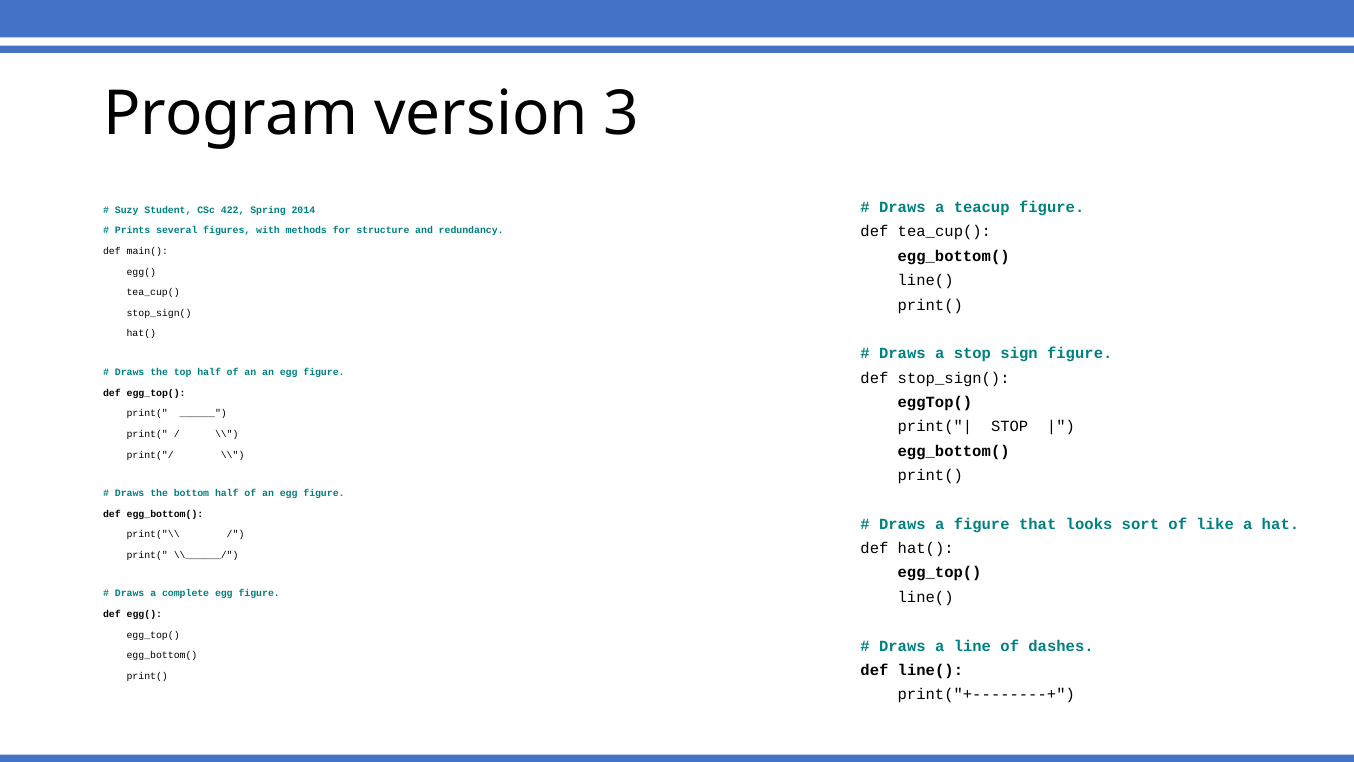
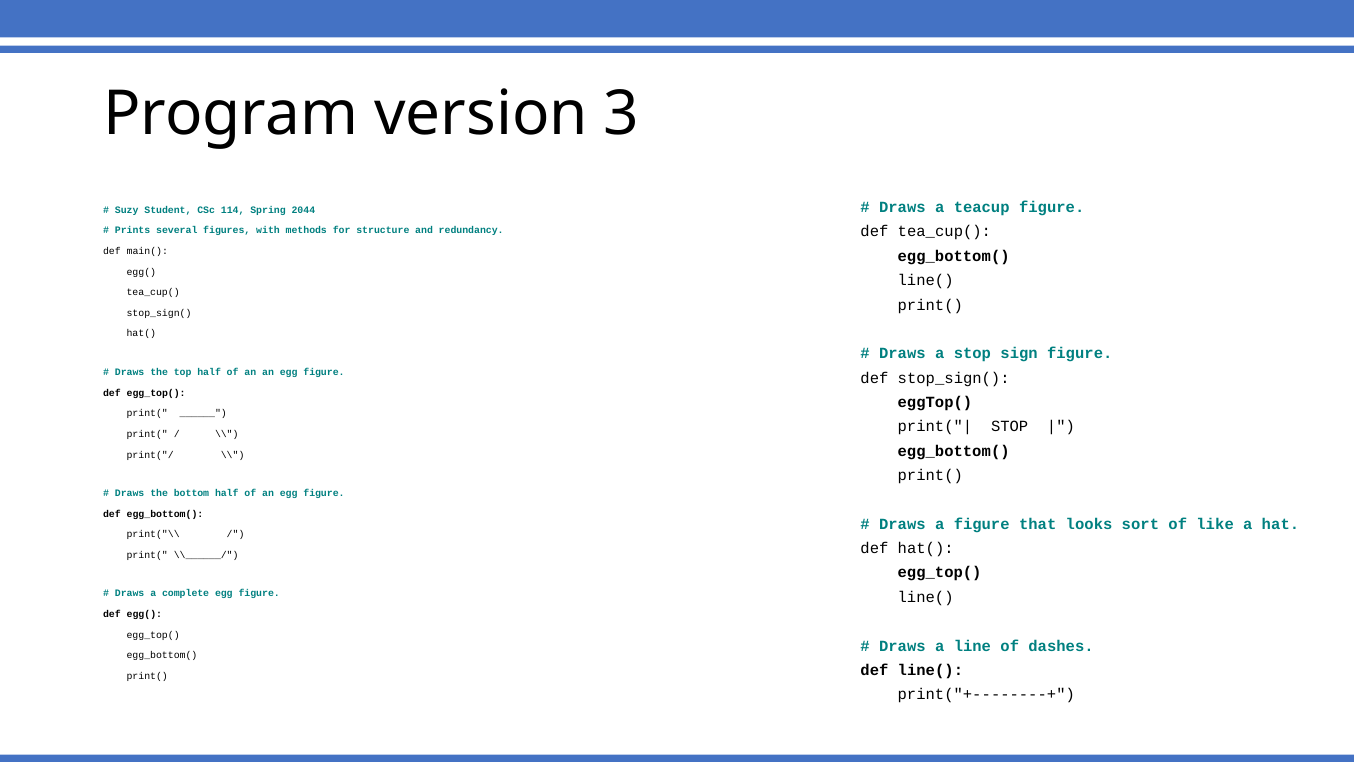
422: 422 -> 114 (233, 210)
2014: 2014 -> 2044 (303, 210)
